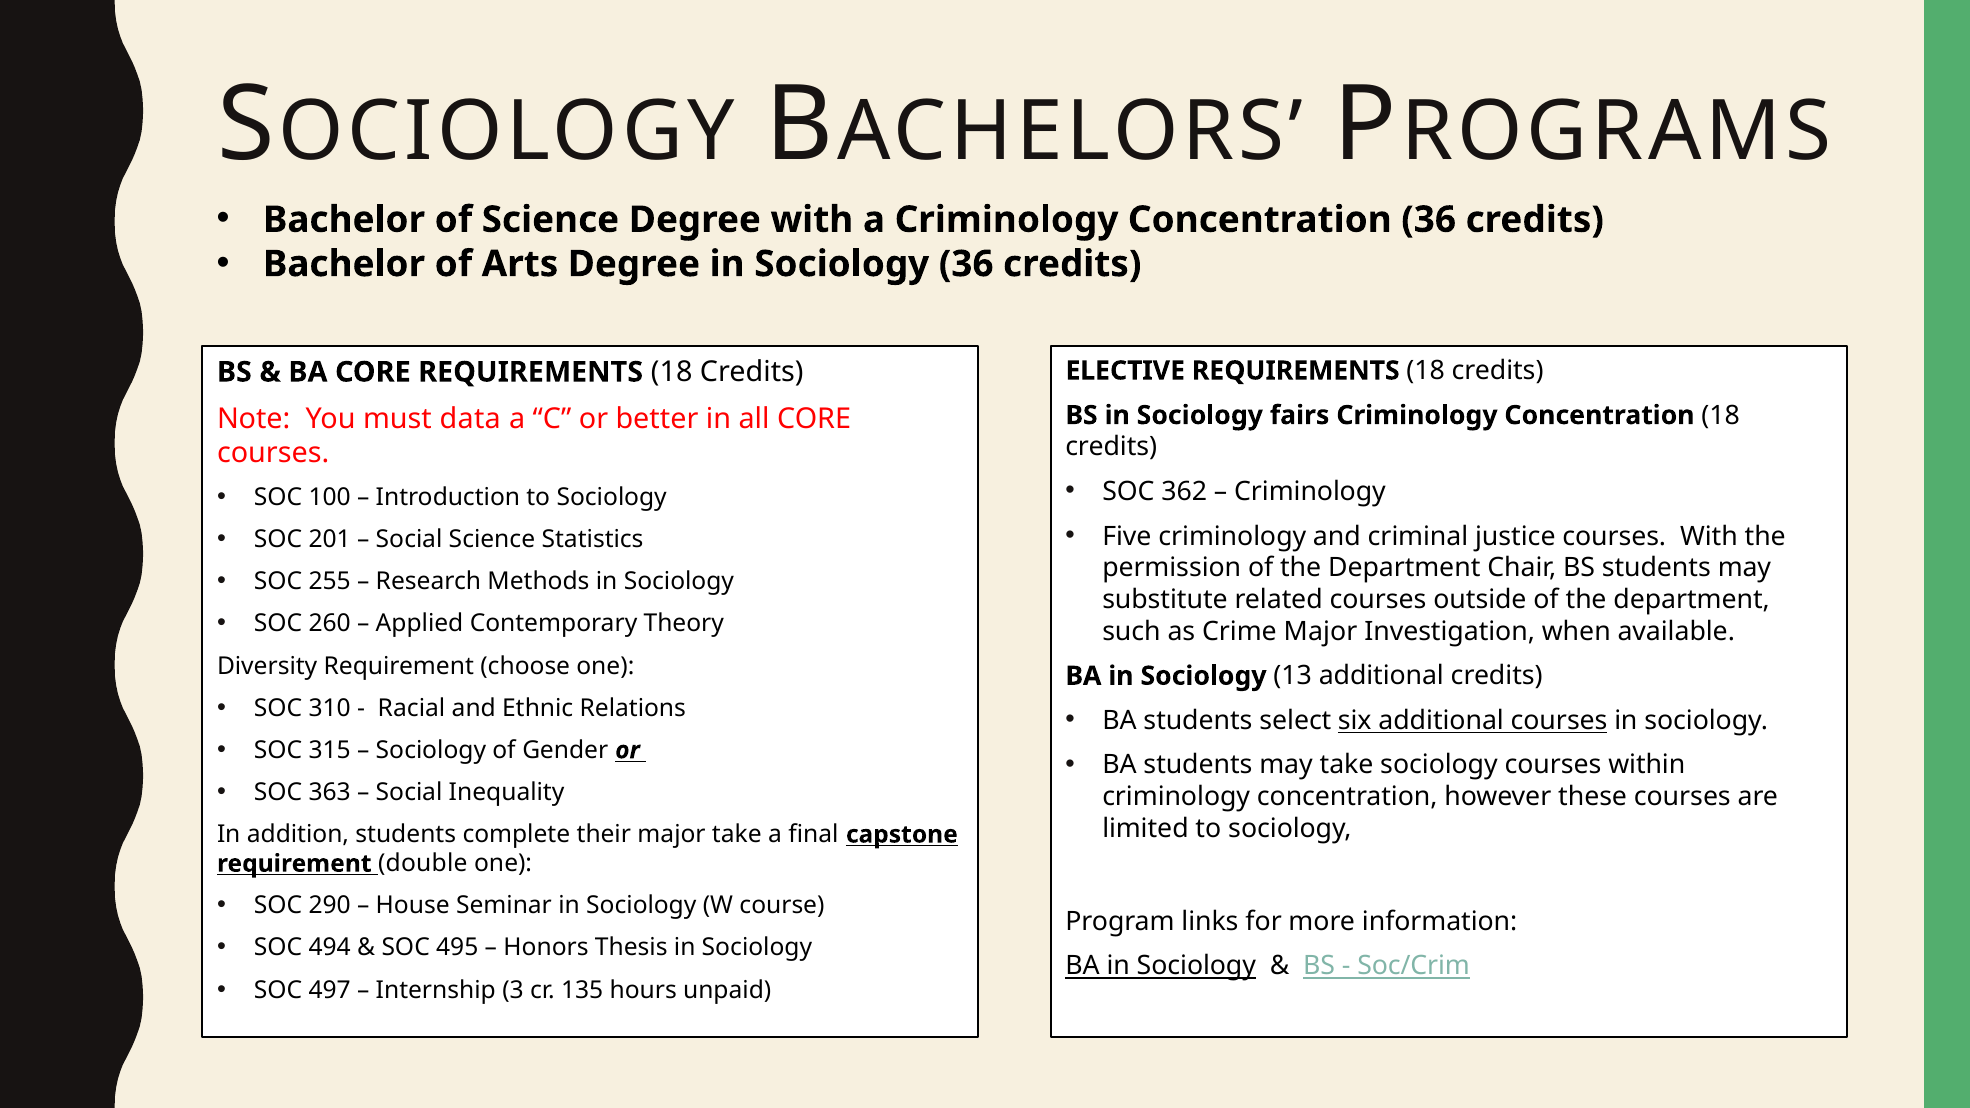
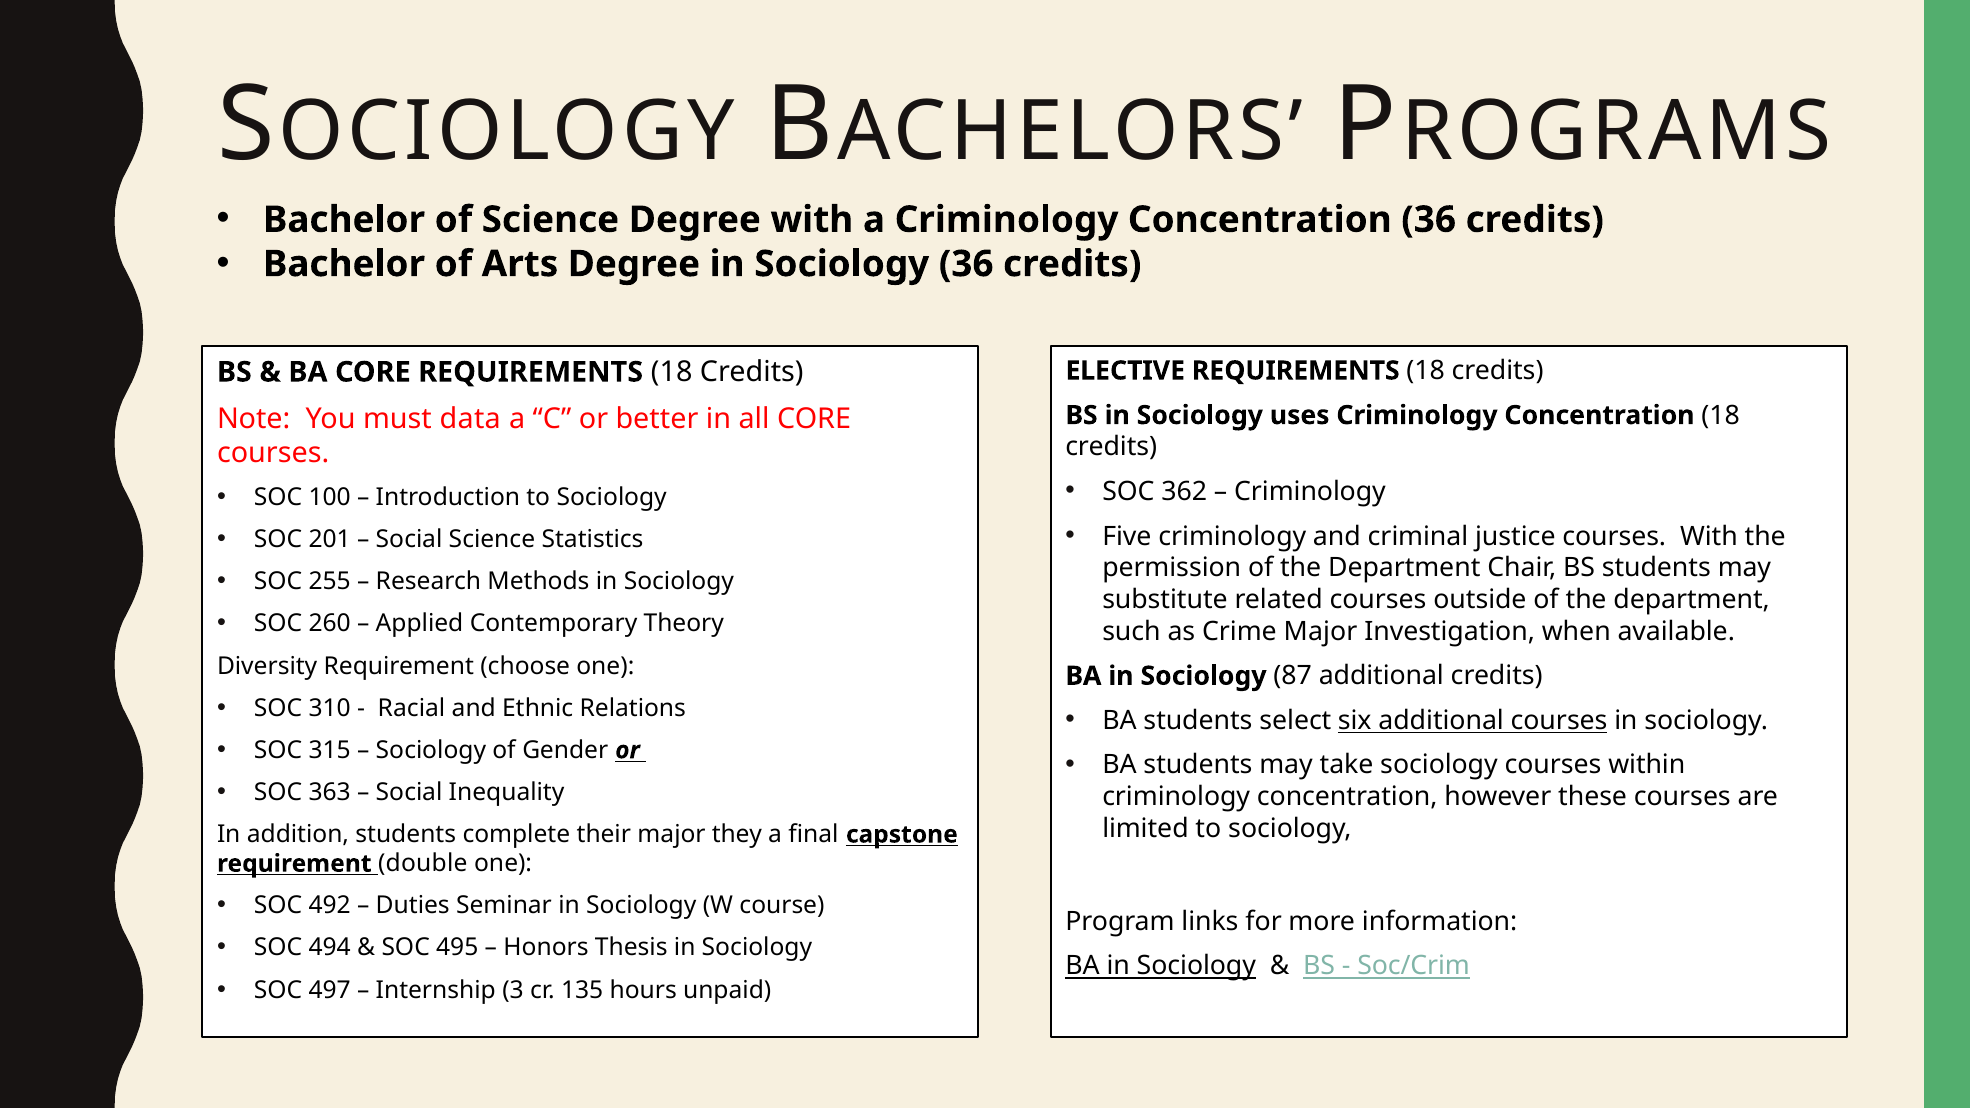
fairs: fairs -> uses (1300, 415)
13: 13 -> 87 (1293, 676)
major take: take -> they (737, 835)
290: 290 -> 492 (330, 906)
House: House -> Duties (413, 906)
